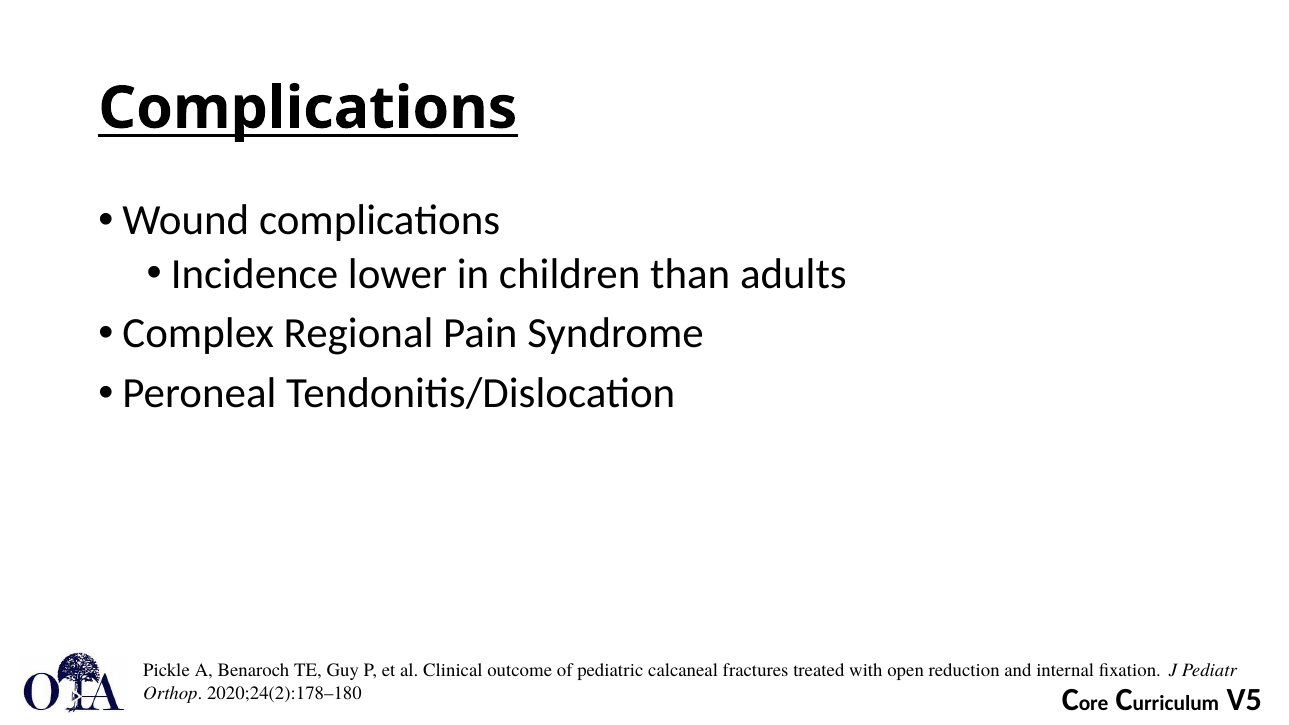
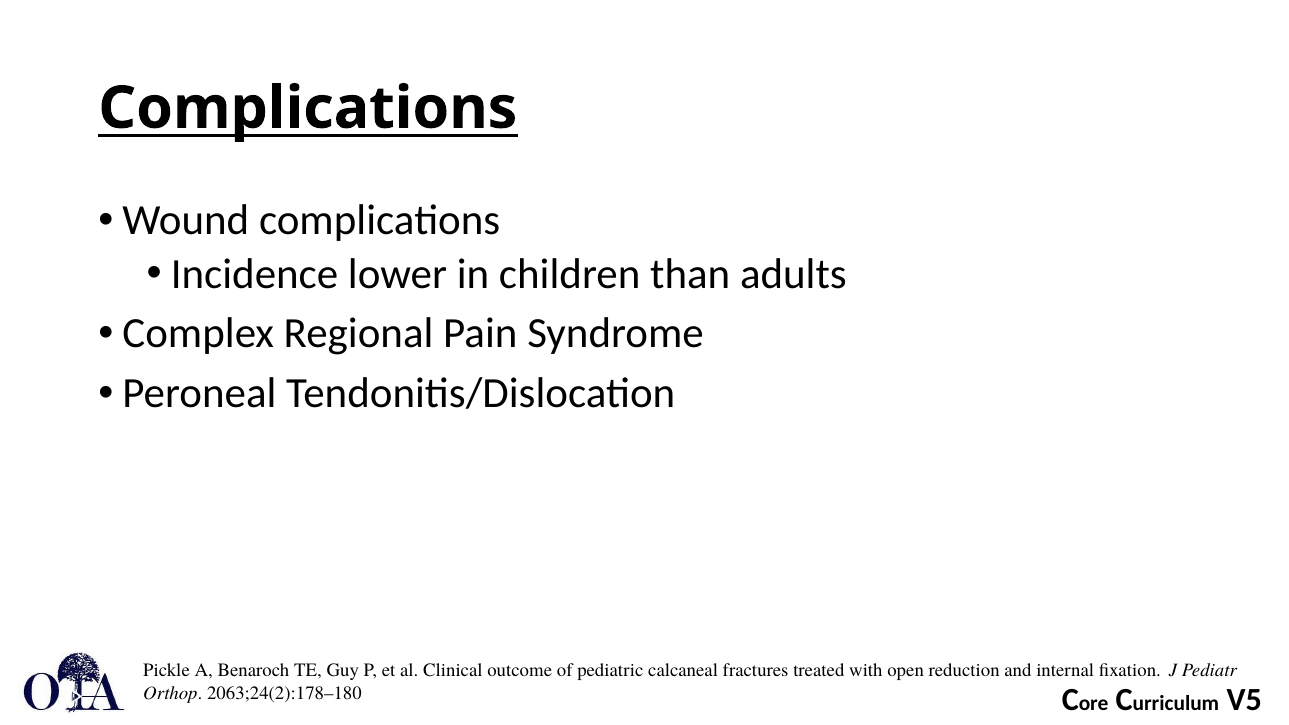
2020;24(2):178–180: 2020;24(2):178–180 -> 2063;24(2):178–180 (284, 693)
